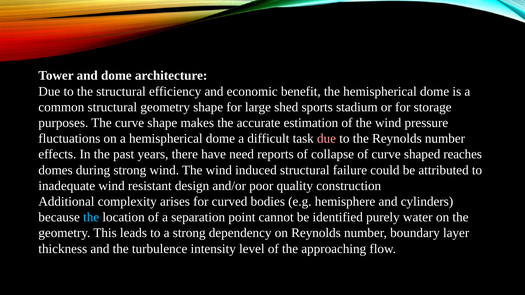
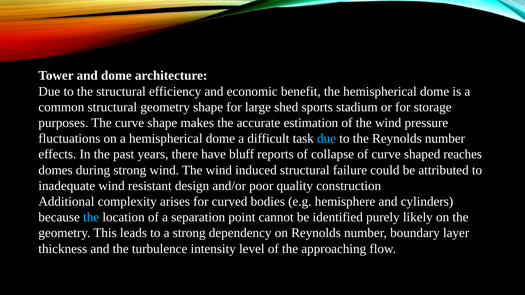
due colour: pink -> light blue (327, 139)
need: need -> bluff (242, 154)
water: water -> likely (418, 217)
